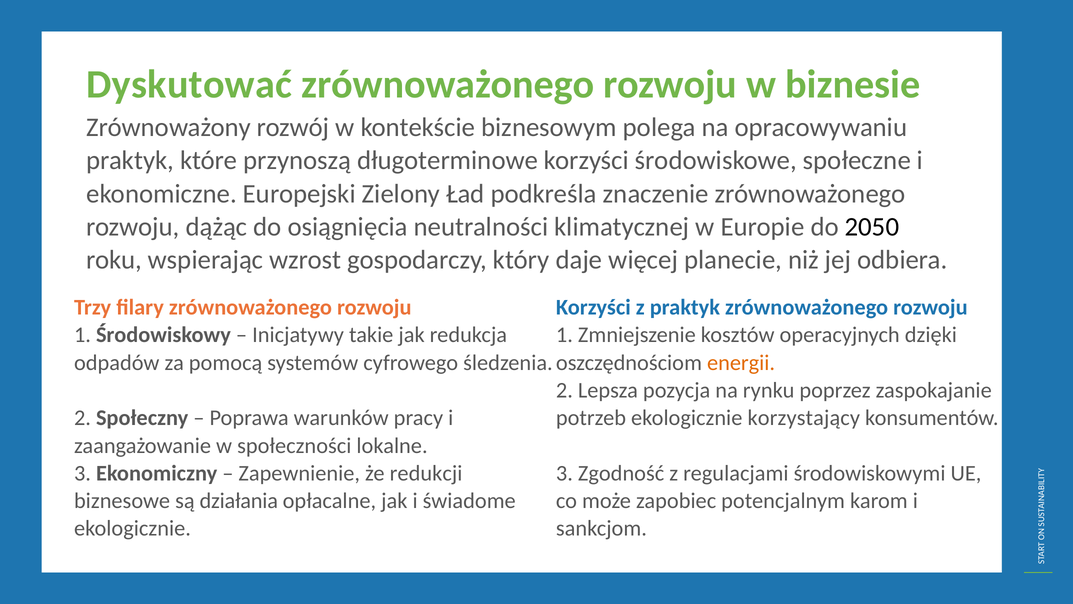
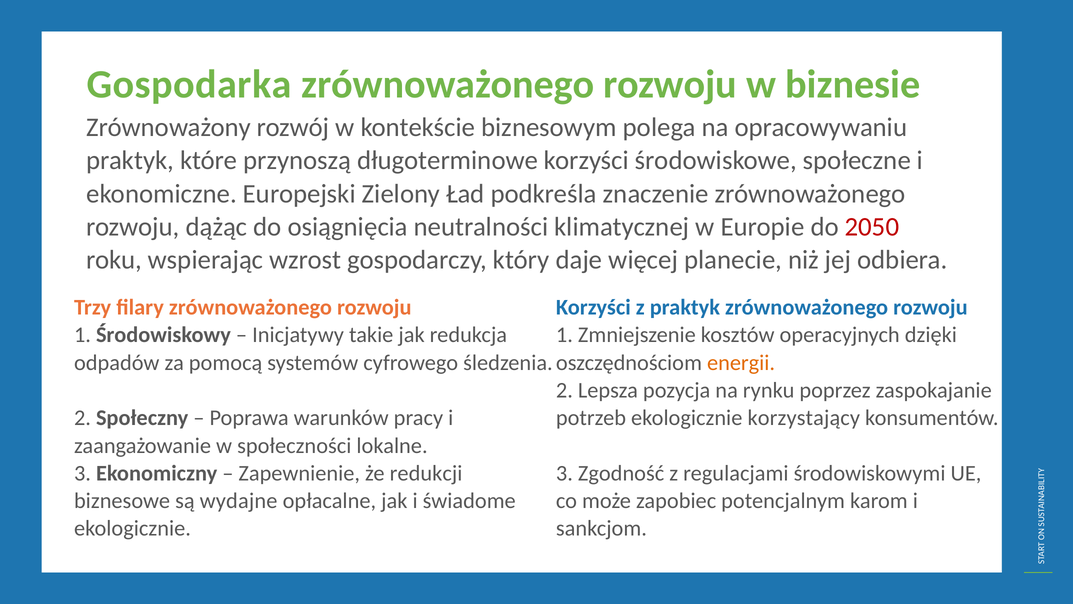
Dyskutować: Dyskutować -> Gospodarka (189, 84)
2050 colour: black -> red (872, 227)
działania: działania -> wydajne (239, 501)
